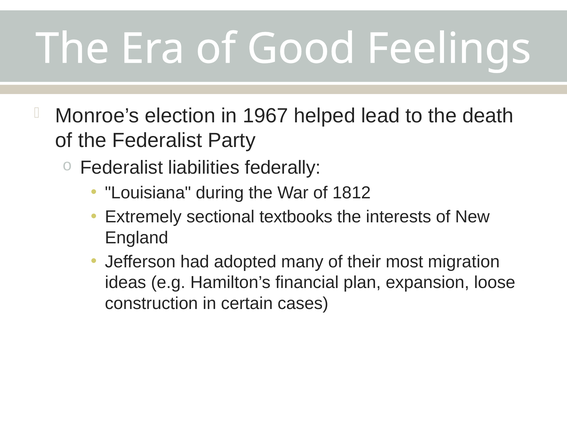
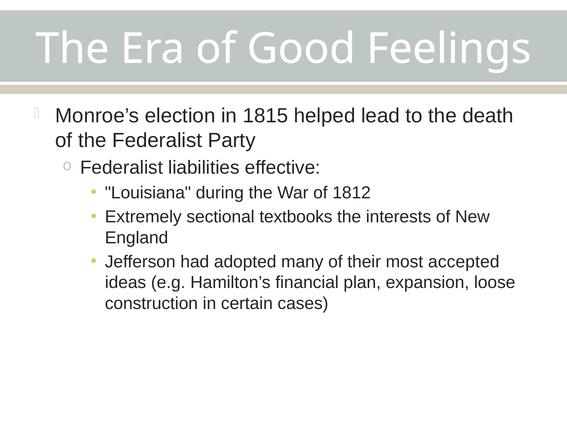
1967: 1967 -> 1815 (265, 116)
federally: federally -> effective (283, 168)
migration: migration -> accepted (464, 262)
